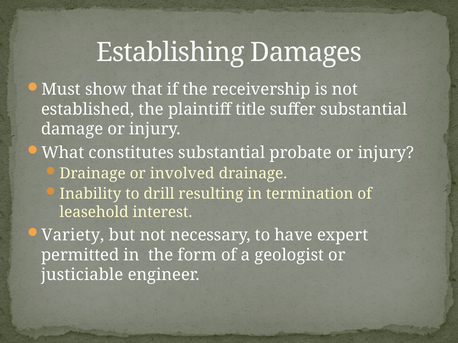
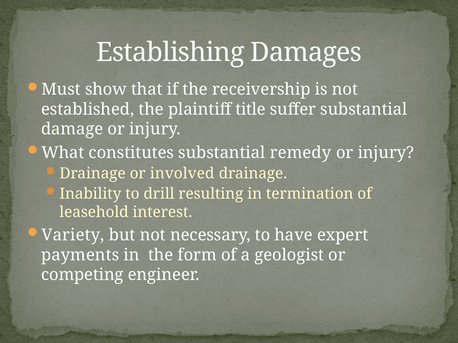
probate: probate -> remedy (301, 153)
permitted: permitted -> payments (80, 255)
justiciable: justiciable -> competing (82, 275)
